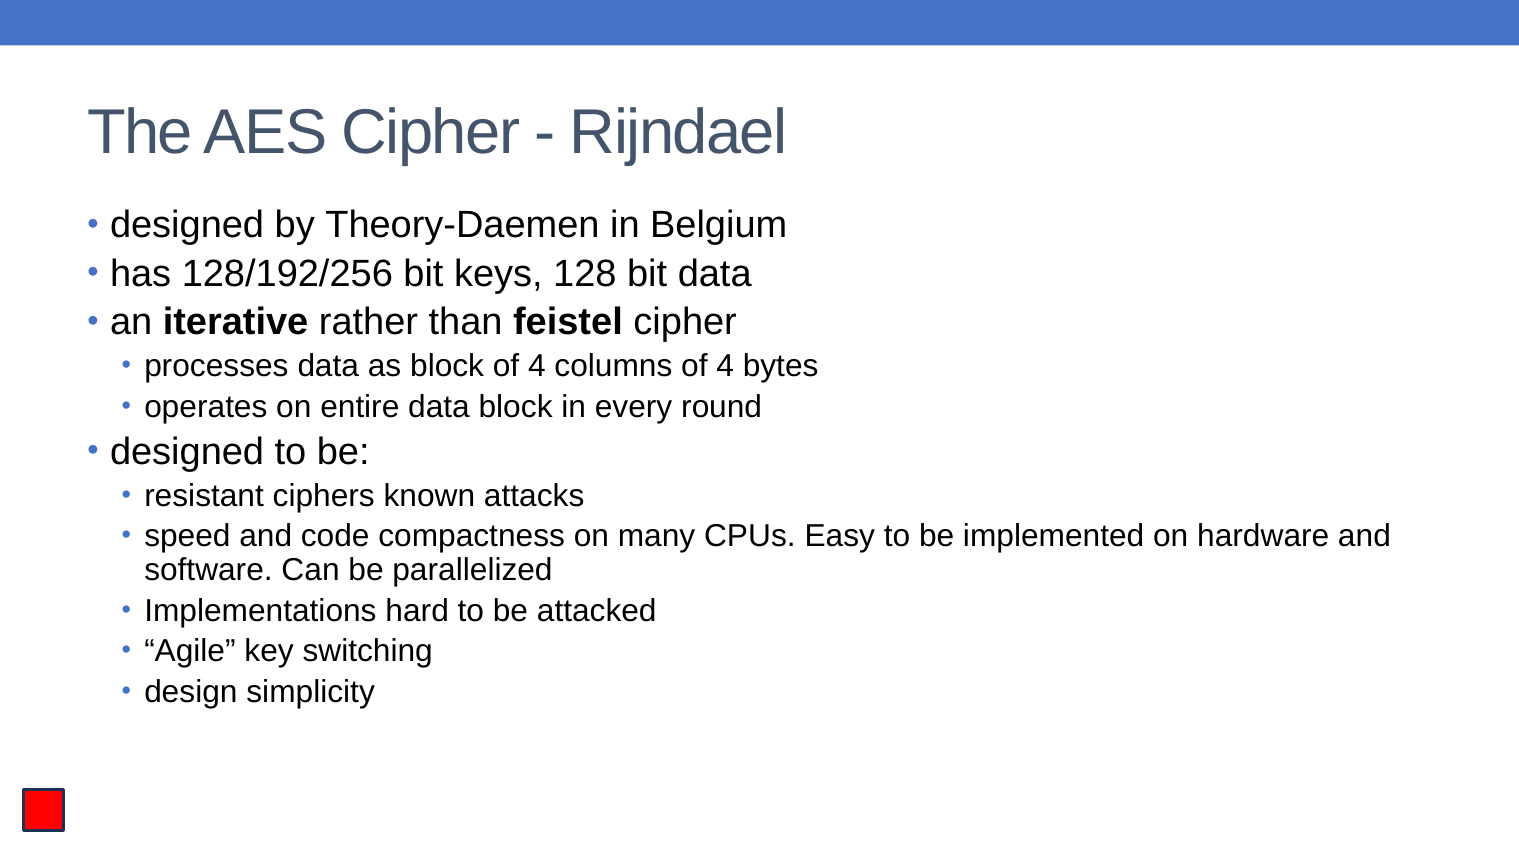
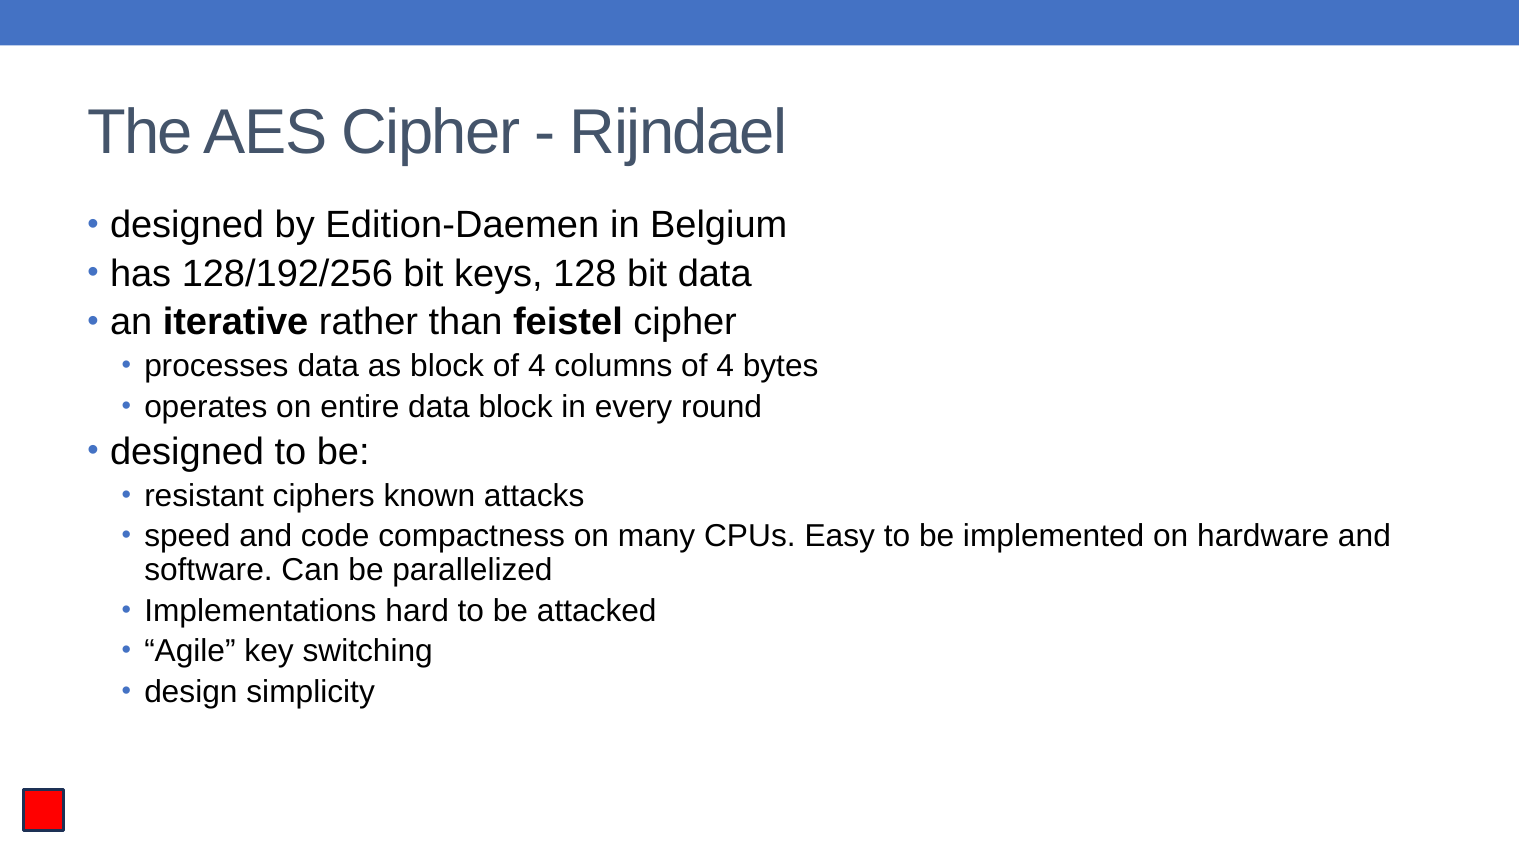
Theory-Daemen: Theory-Daemen -> Edition-Daemen (462, 225)
